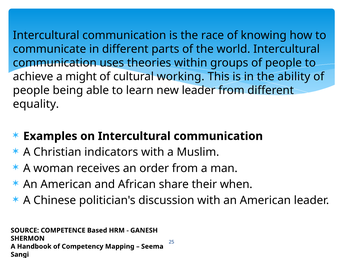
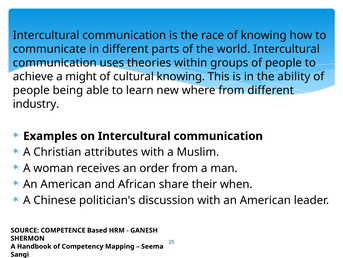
cultural working: working -> knowing (181, 76)
new leader: leader -> where (199, 90)
equality: equality -> industry (36, 104)
indicators: indicators -> attributes (111, 152)
